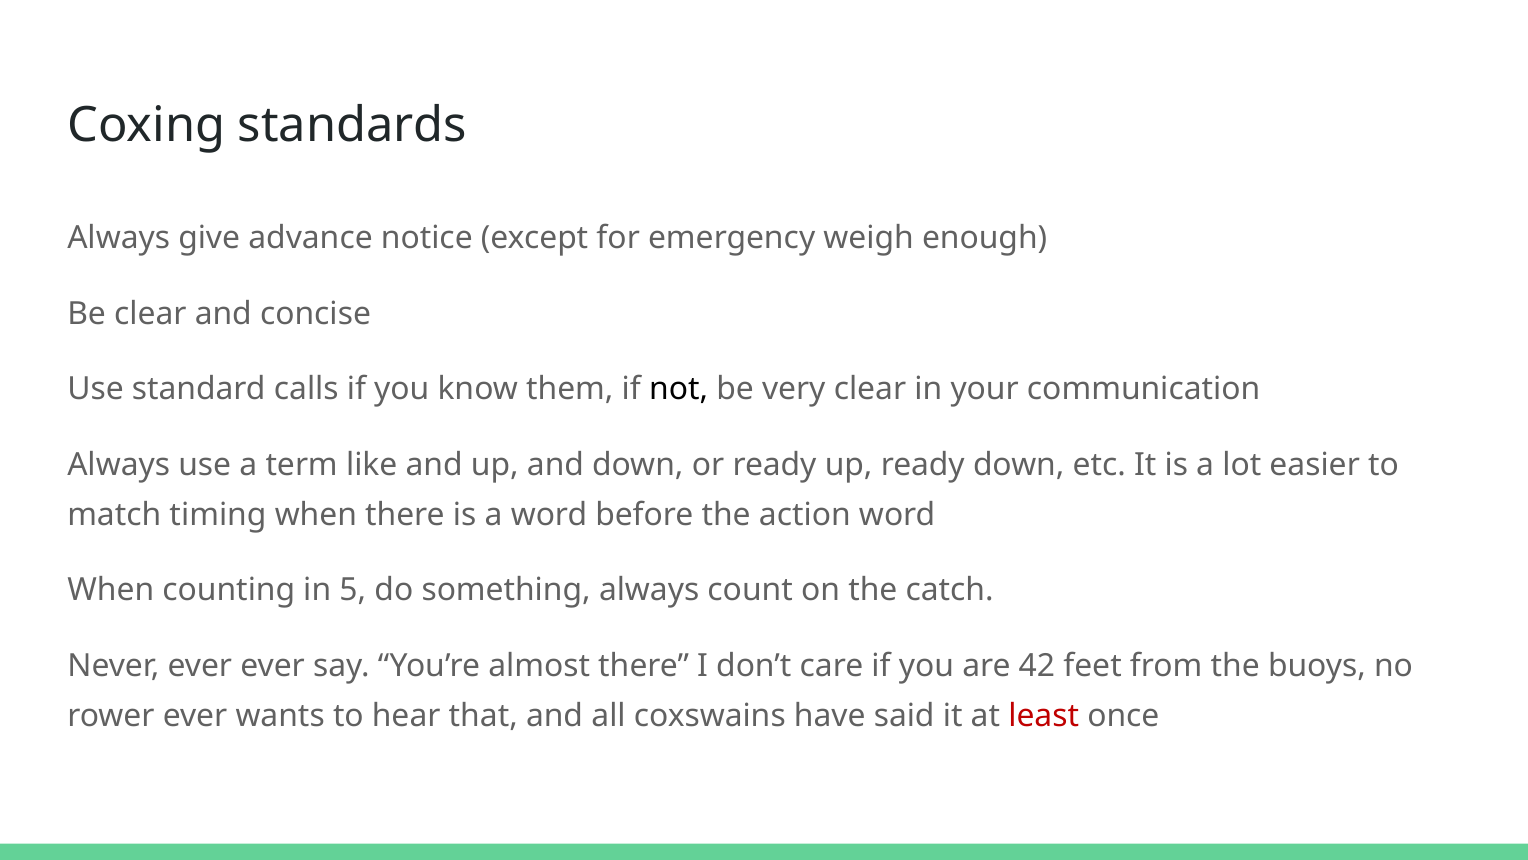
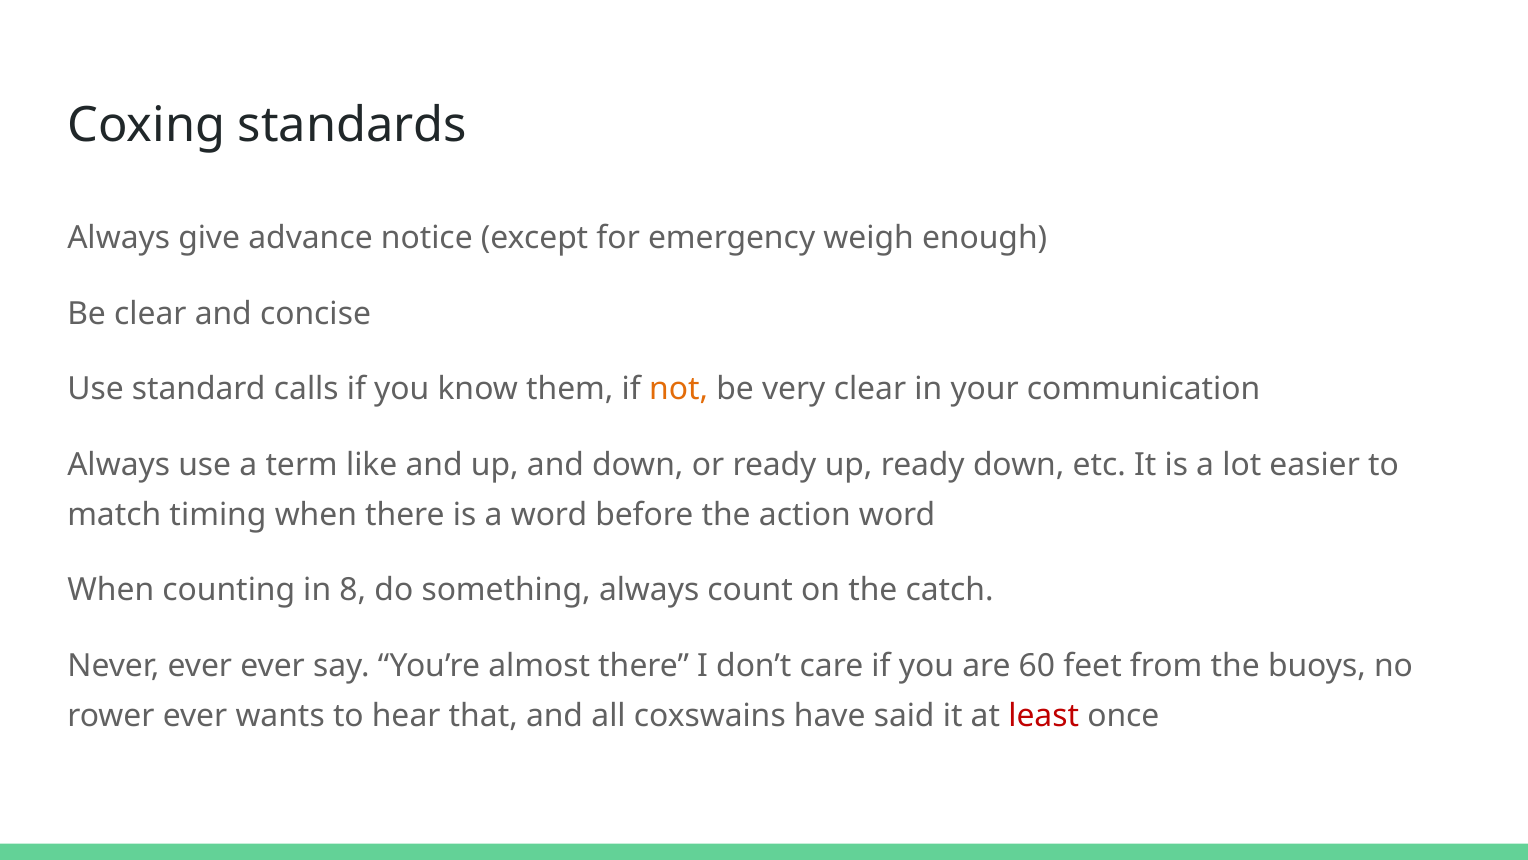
not colour: black -> orange (679, 389)
5: 5 -> 8 (353, 590)
42: 42 -> 60 (1037, 665)
